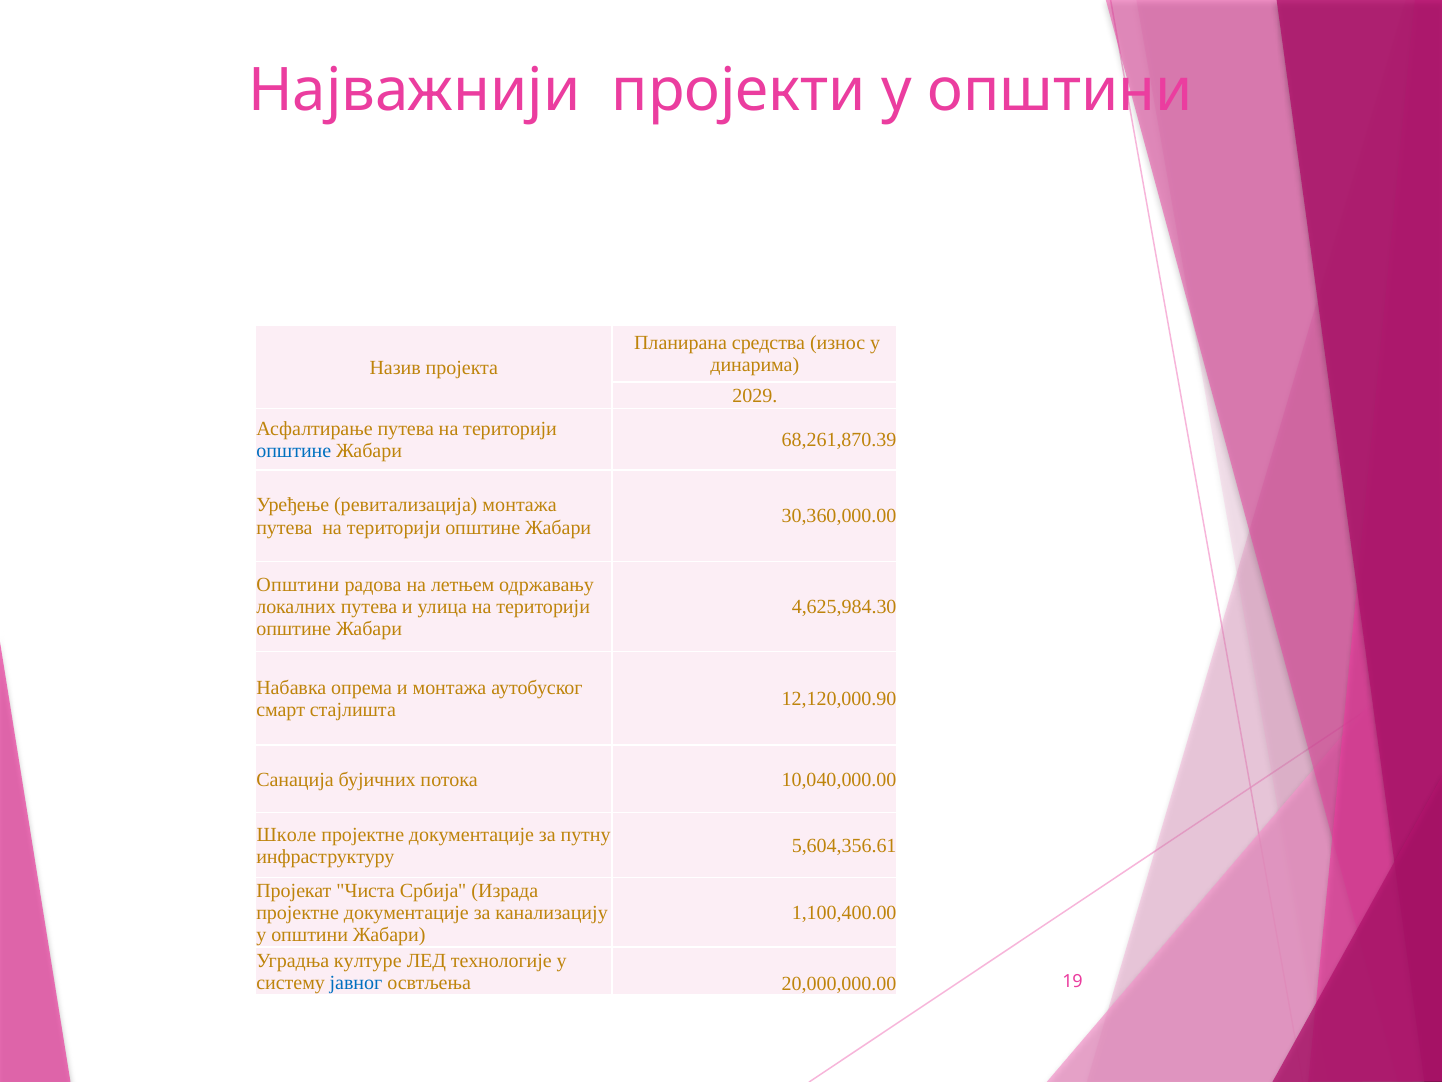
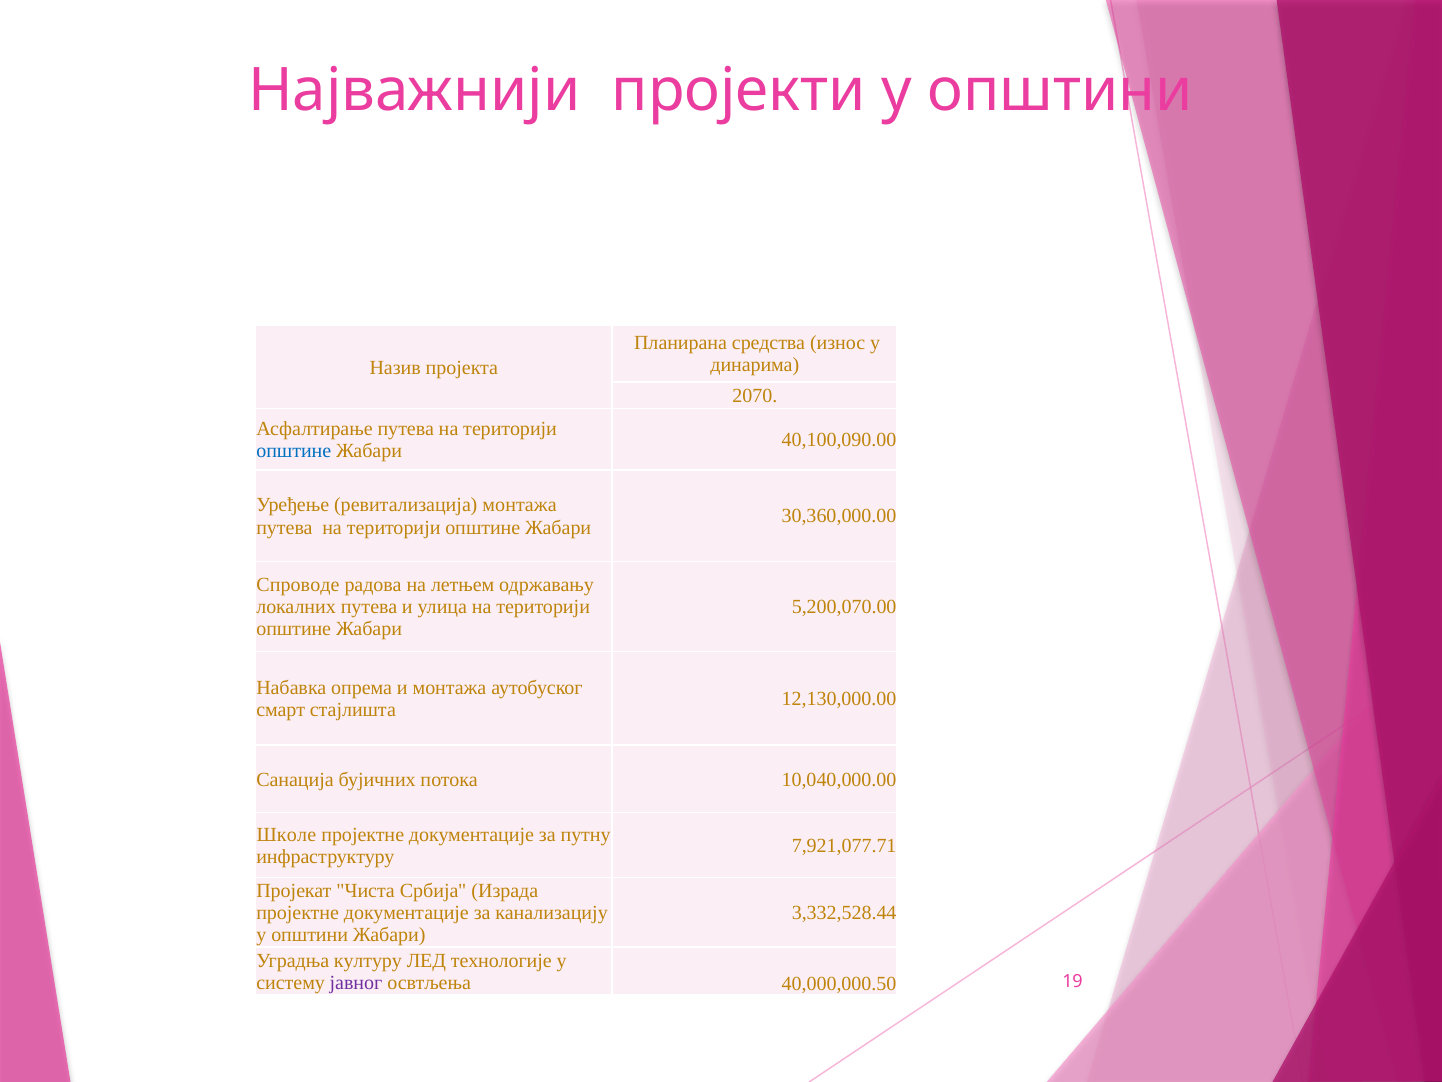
2029: 2029 -> 2070 (755, 396)
68,261,870.39: 68,261,870.39 -> 40,100,090.00 (839, 440)
Општини: Општини -> Спроводе (298, 585)
4,625,984.30: 4,625,984.30 -> 5,200,070.00 (844, 607)
12,120,000.90: 12,120,000.90 -> 12,130,000.00 (839, 699)
5,604,356.61: 5,604,356.61 -> 7,921,077.71 (844, 845)
1,100,400.00: 1,100,400.00 -> 3,332,528.44 (844, 913)
културе: културе -> културу (368, 960)
јавног colour: blue -> purple (356, 982)
20,000,000.00: 20,000,000.00 -> 40,000,000.50 (839, 984)
